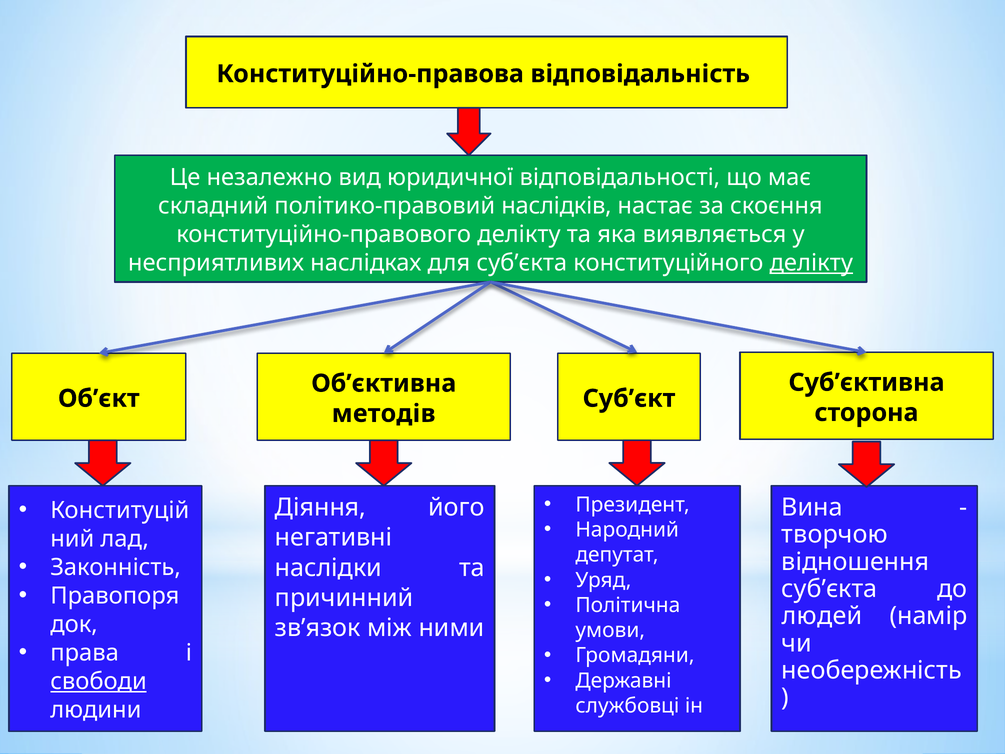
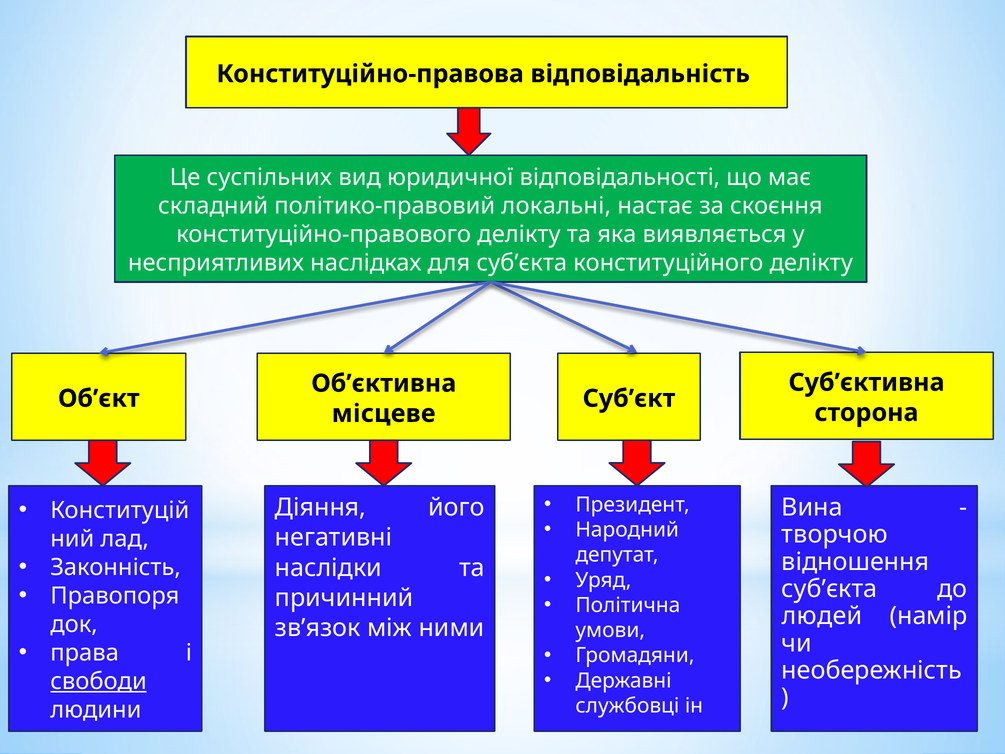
незалежно: незалежно -> суспільних (269, 177)
наслідків: наслідків -> локальні (556, 206)
делікту underline: present -> none (811, 263)
методів: методів -> місцеве (384, 413)
